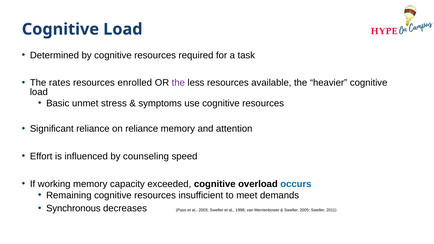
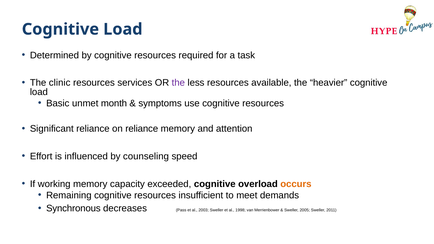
rates: rates -> clinic (60, 83)
enrolled: enrolled -> services (135, 83)
stress: stress -> month (114, 103)
occurs colour: blue -> orange (296, 184)
